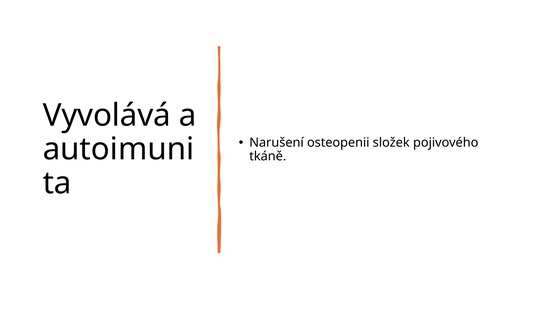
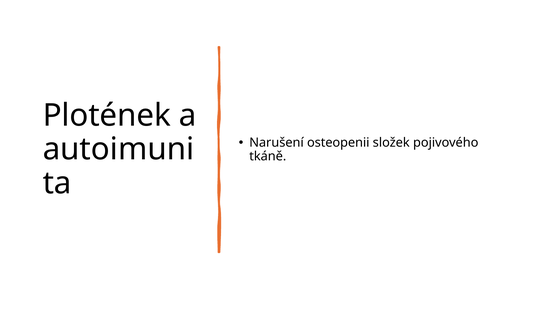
Vyvolává: Vyvolává -> Plotének (107, 115)
